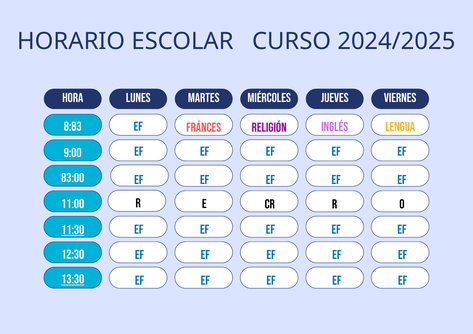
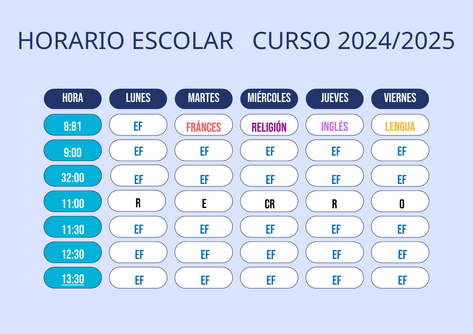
8:83: 8:83 -> 8:81 (73, 127)
83:00: 83:00 -> 32:00 (73, 178)
11:30 underline: present -> none (73, 230)
